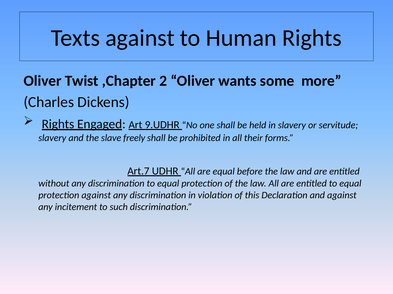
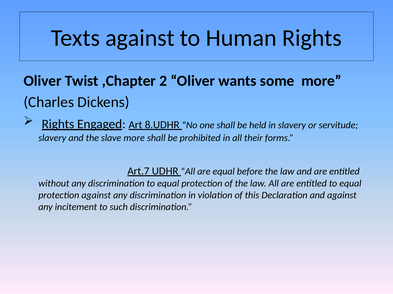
9.UDHR: 9.UDHR -> 8.UDHR (162, 125)
slave freely: freely -> more (134, 138)
